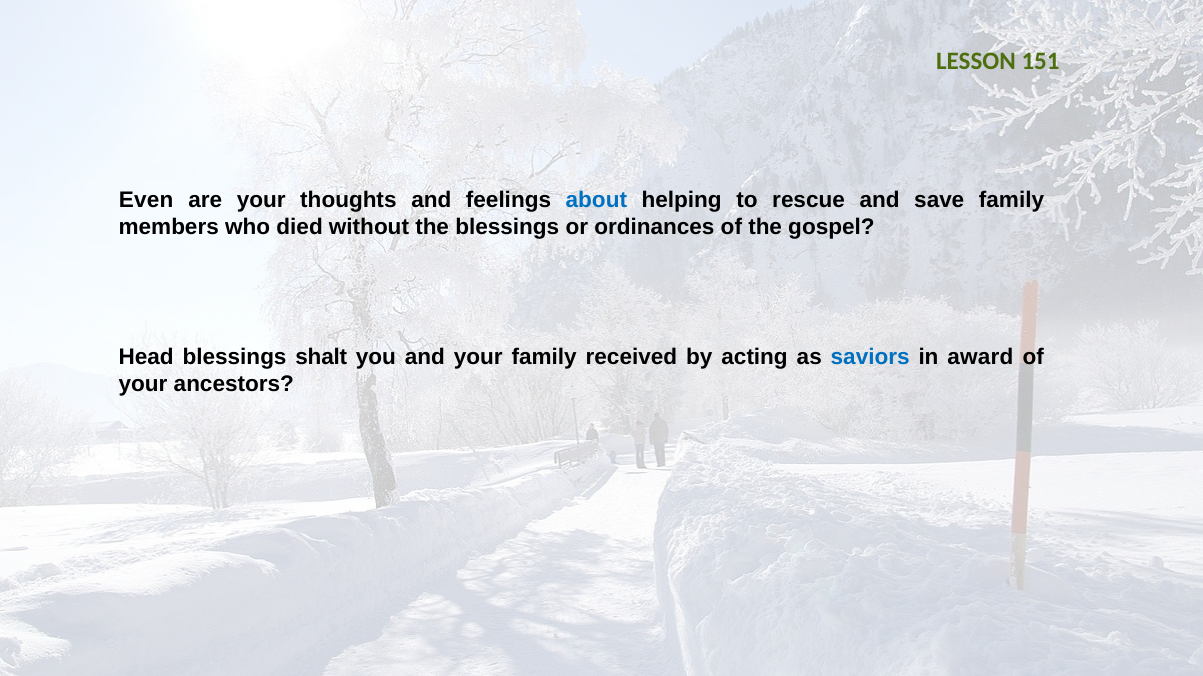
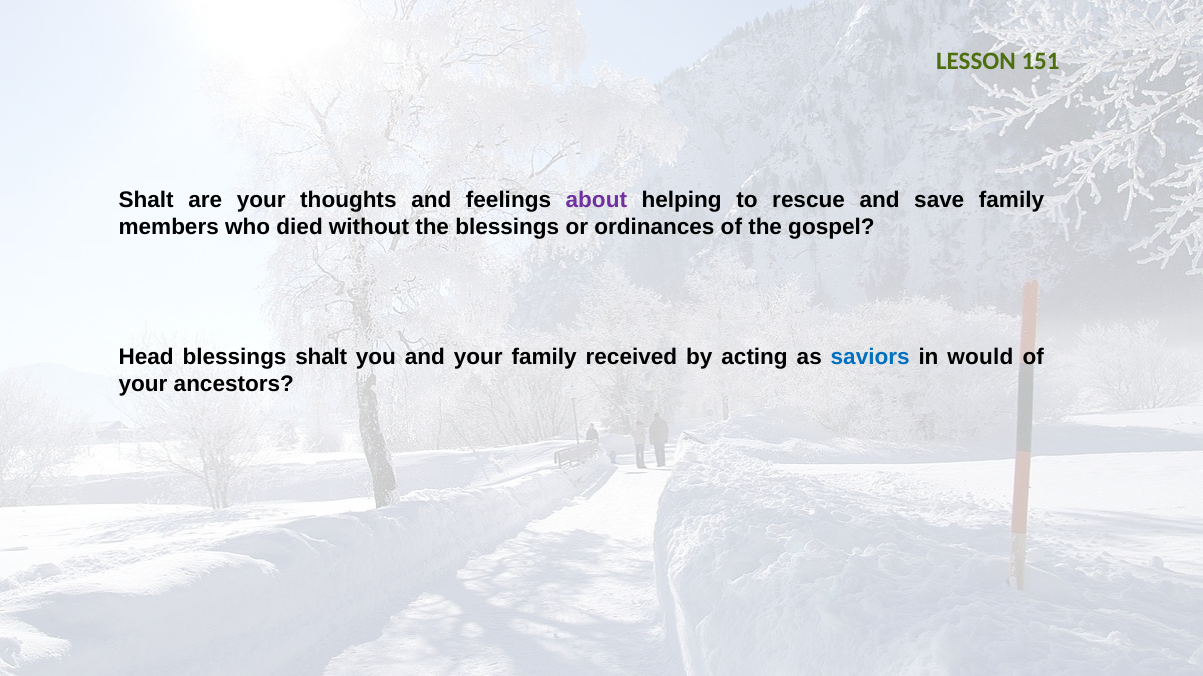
Even: Even -> Shalt (146, 200)
about colour: blue -> purple (596, 200)
award: award -> would (980, 358)
